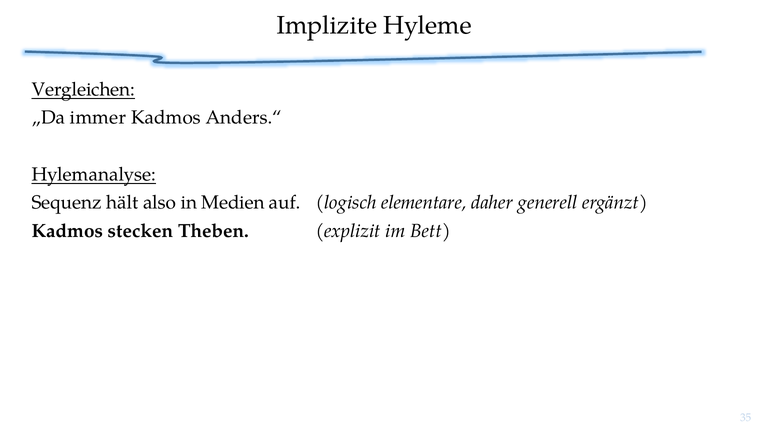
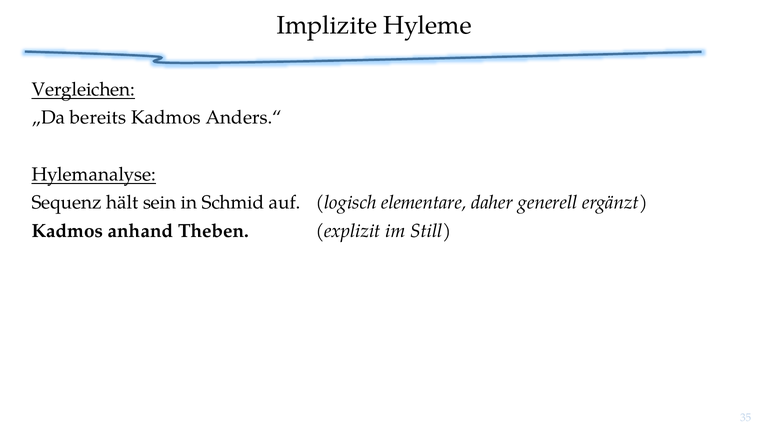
immer: immer -> bereits (98, 118)
also: also -> sein (160, 202)
Medien: Medien -> Schmid (233, 202)
stecken: stecken -> anhand (141, 231)
Bett: Bett -> Still (431, 231)
